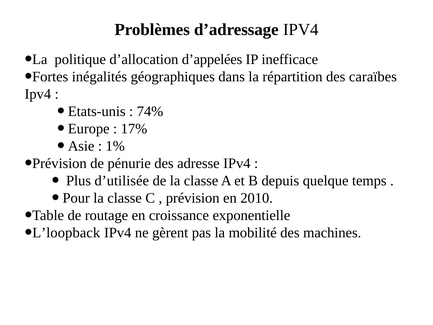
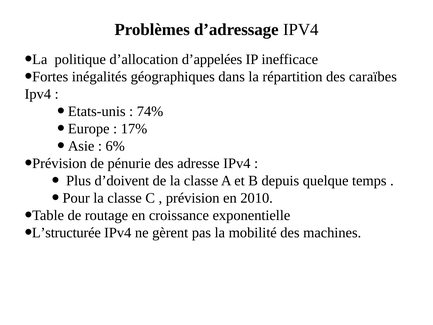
1%: 1% -> 6% (115, 146)
d’utilisée: d’utilisée -> d’doivent (122, 180)
L’loopback: L’loopback -> L’structurée (66, 232)
